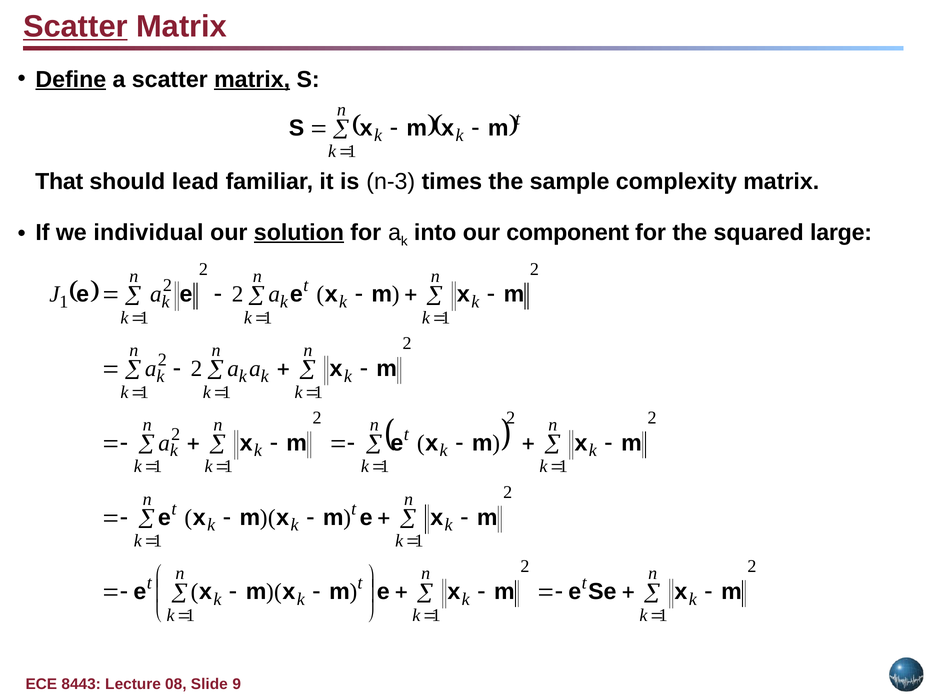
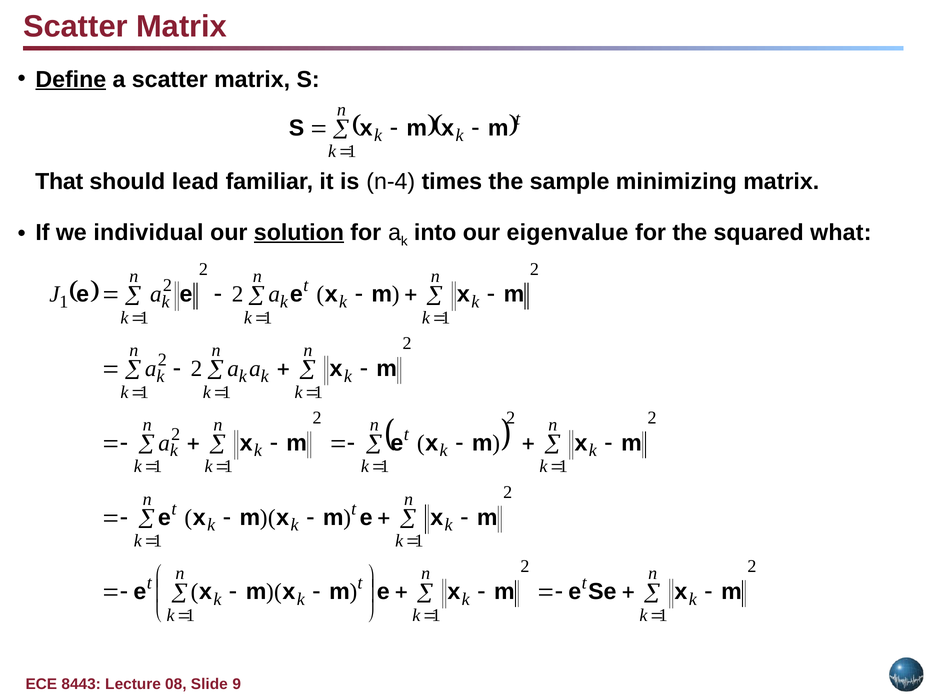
Scatter underline: present -> none (75, 26)
matrix underline: present -> none (252, 80)
n-3: n-3 -> n-4 (391, 181)
complexity: complexity -> minimizing (676, 181)
component: component -> eigenvalue (567, 232)
large: large -> what (841, 232)
